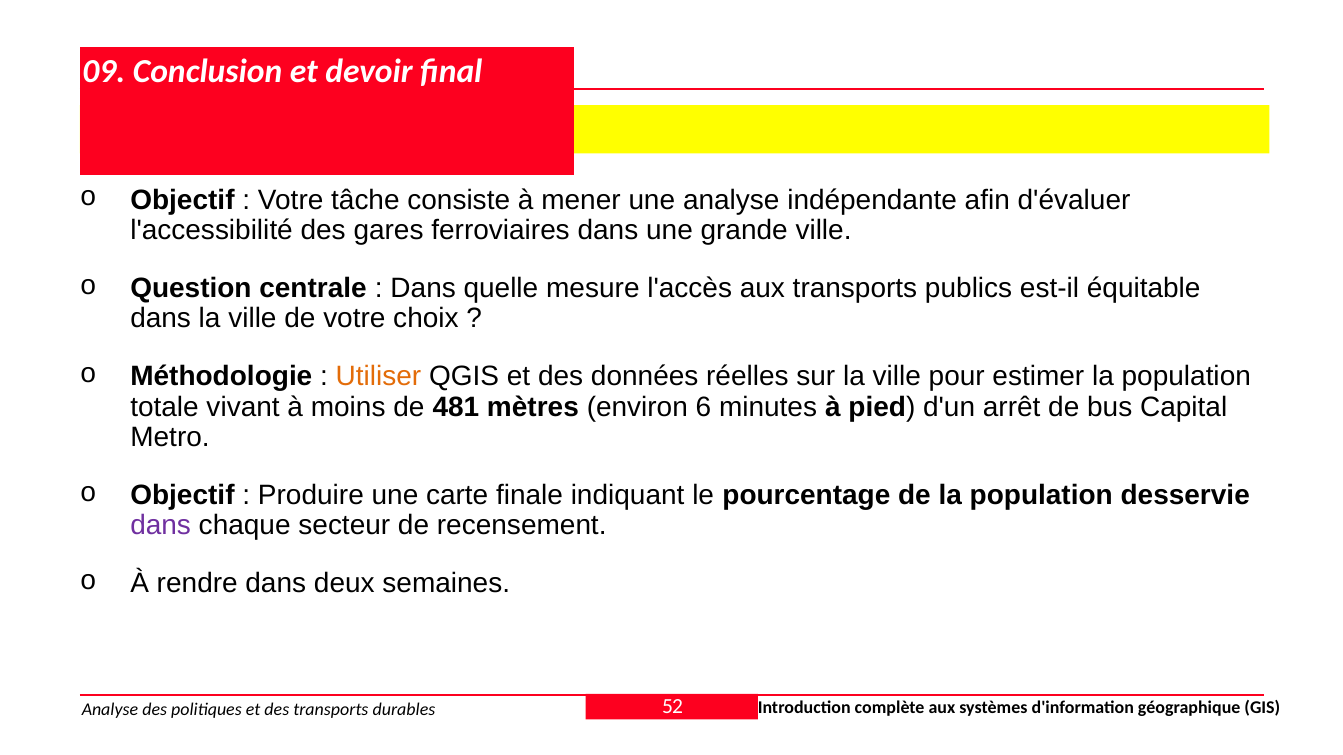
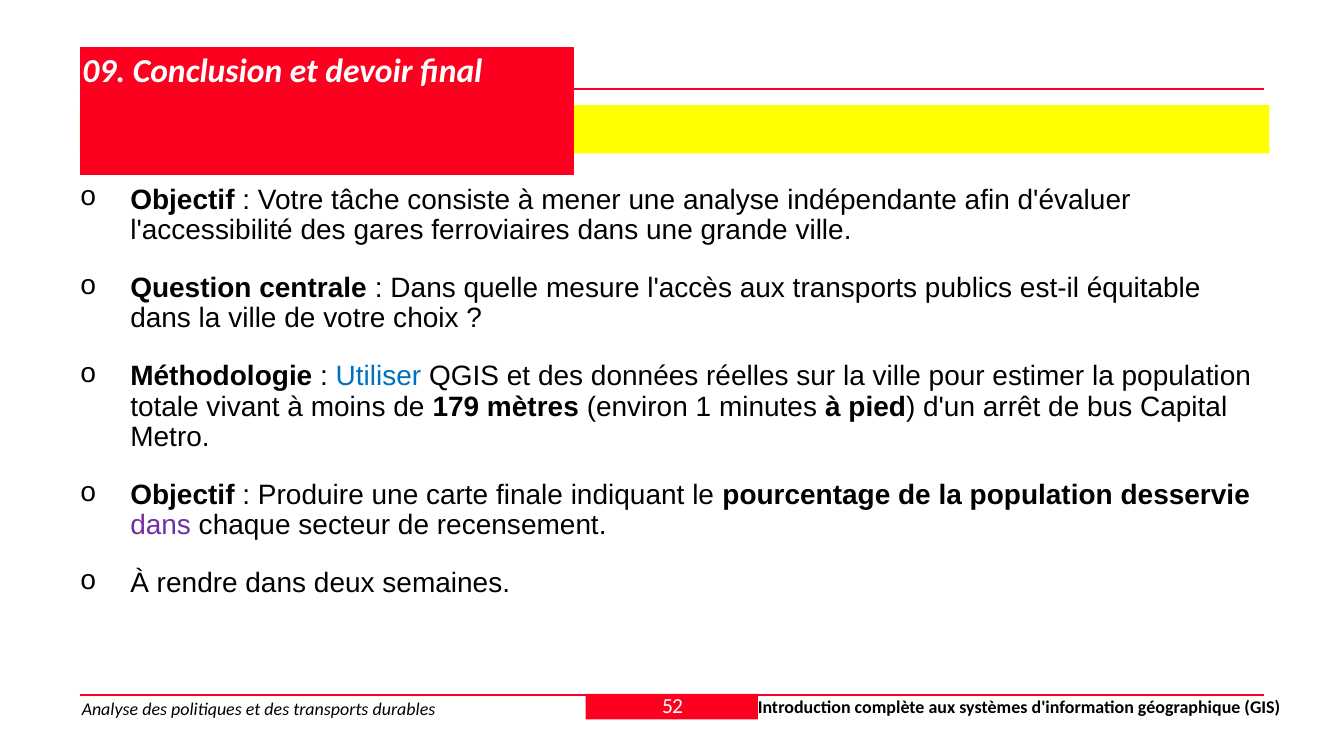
Utiliser colour: orange -> blue (378, 377)
481: 481 -> 179 (456, 407)
6: 6 -> 1 (703, 407)
